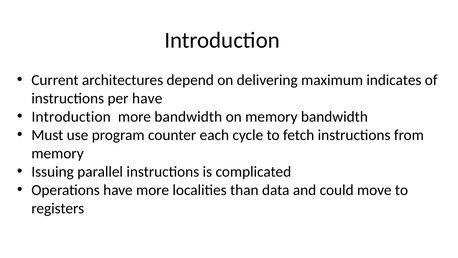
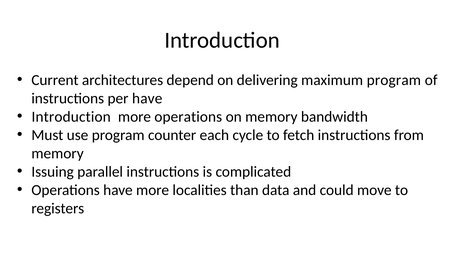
maximum indicates: indicates -> program (394, 80)
more bandwidth: bandwidth -> operations (188, 116)
